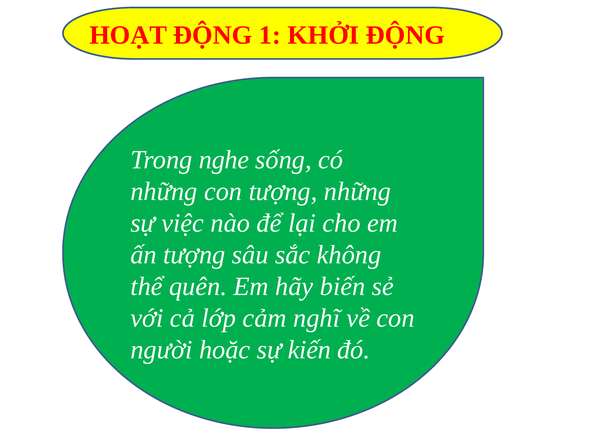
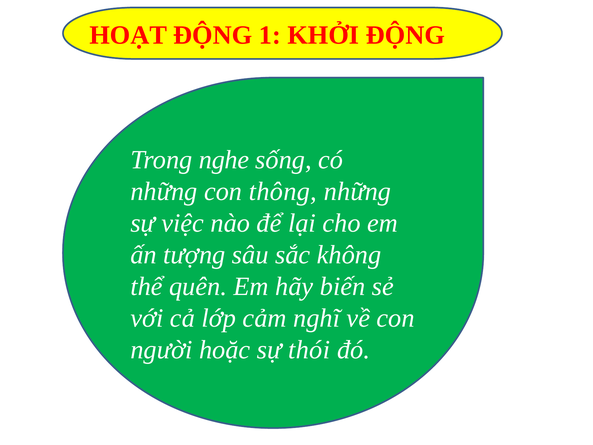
con tượng: tượng -> thông (283, 191)
kiến: kiến -> thói (309, 349)
